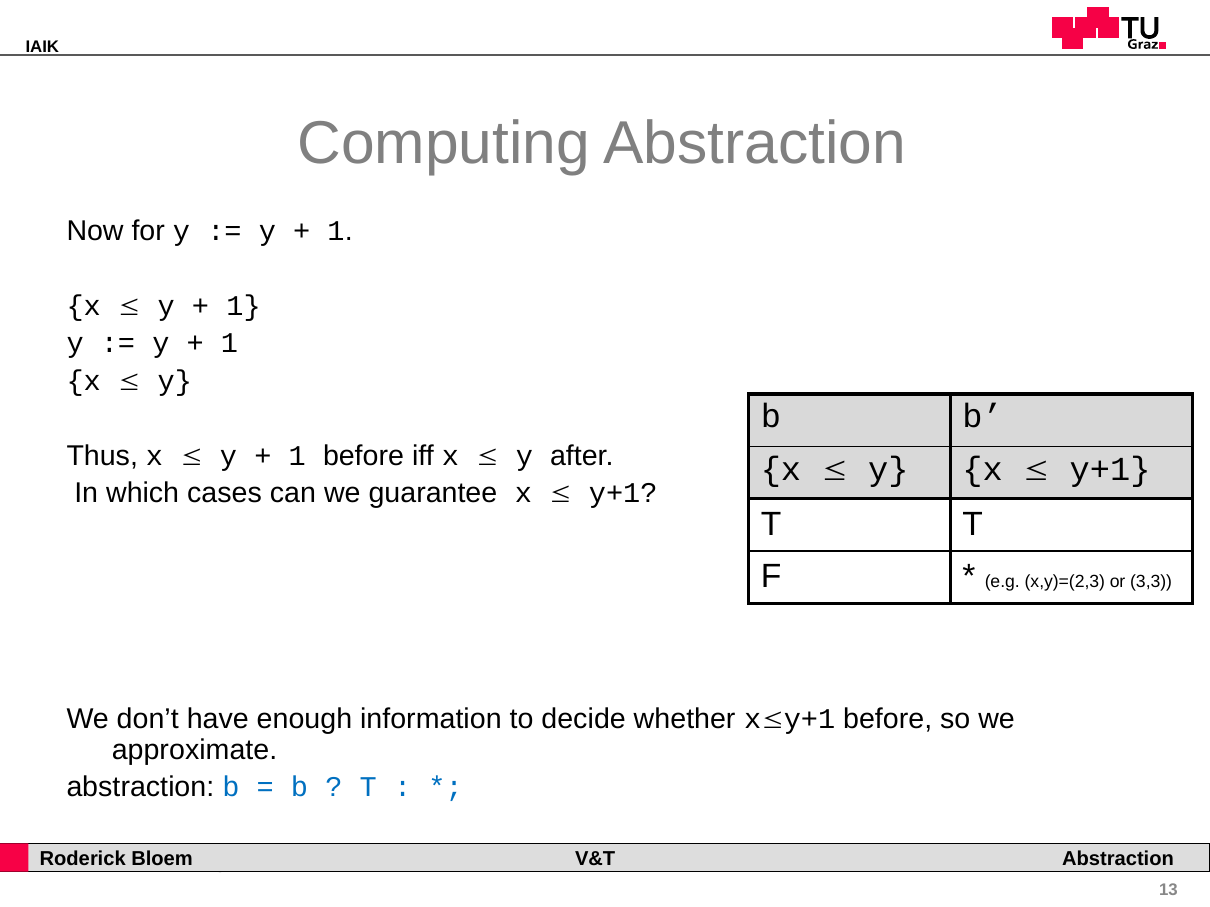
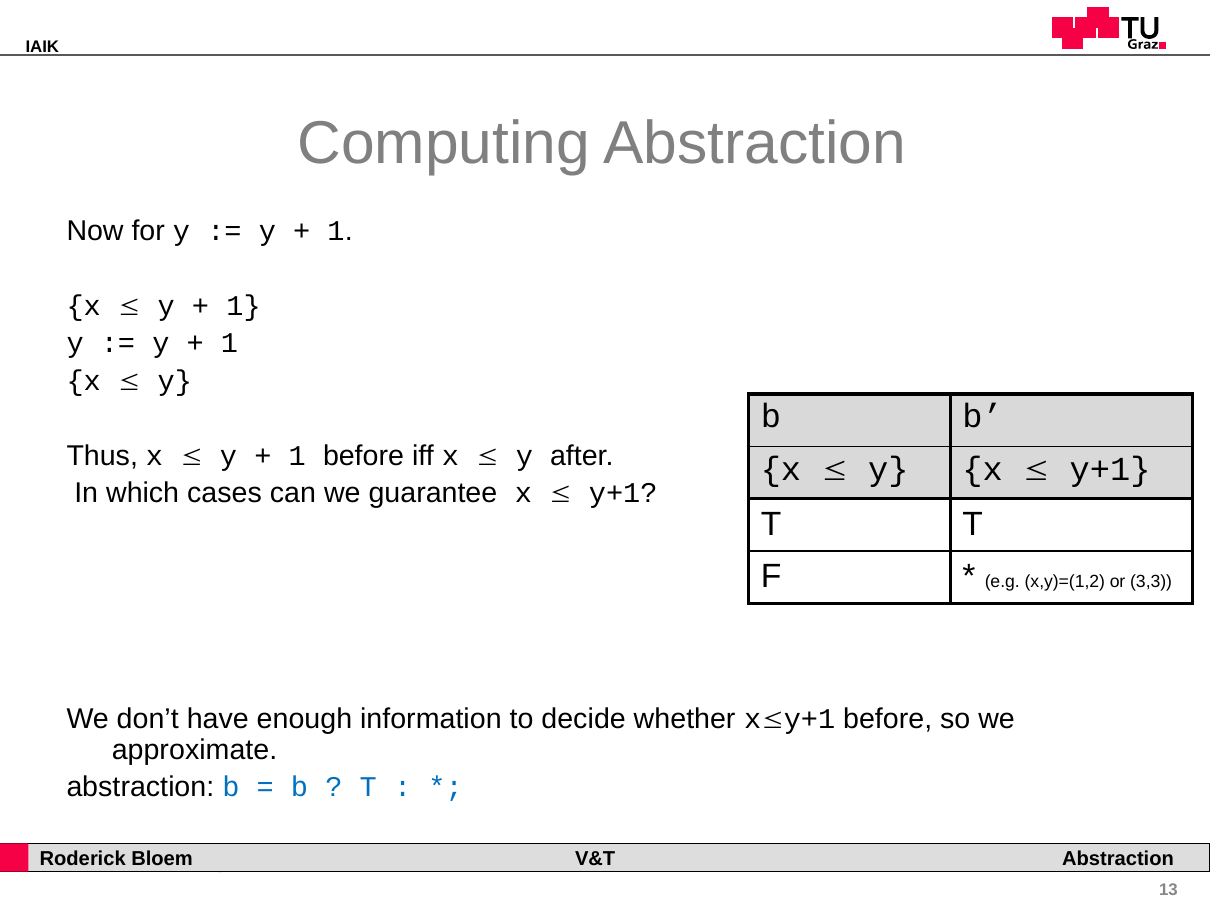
x,y)=(2,3: x,y)=(2,3 -> x,y)=(1,2 (1065, 582)
